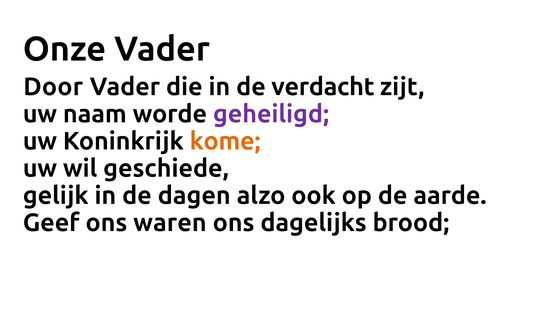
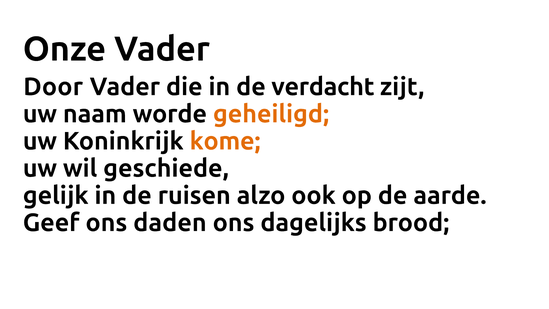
geheiligd colour: purple -> orange (271, 114)
dagen: dagen -> ruisen (194, 195)
waren: waren -> daden (170, 223)
